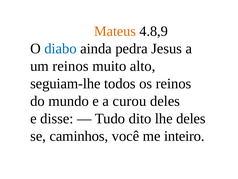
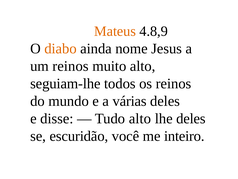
diabo colour: blue -> orange (60, 48)
pedra: pedra -> nome (132, 48)
curou: curou -> várias (130, 101)
Tudo dito: dito -> alto (140, 118)
caminhos: caminhos -> escuridão (79, 136)
